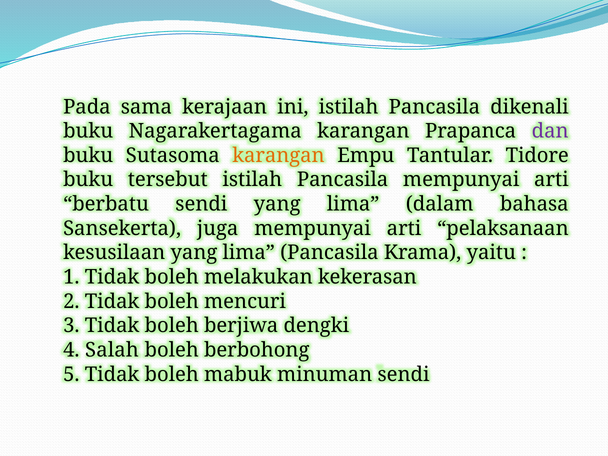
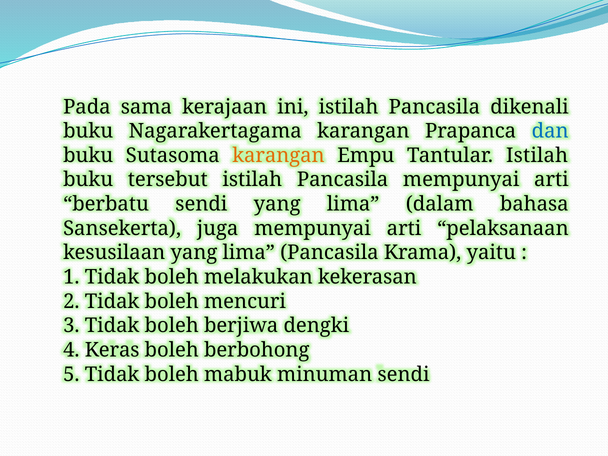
dan colour: purple -> blue (550, 131)
Tantular Tidore: Tidore -> Istilah (537, 155)
Salah: Salah -> Keras (112, 350)
